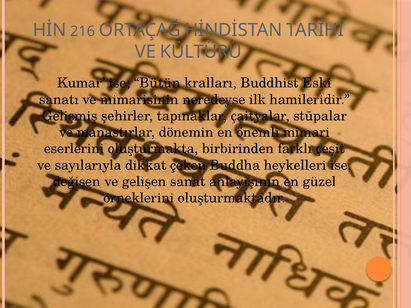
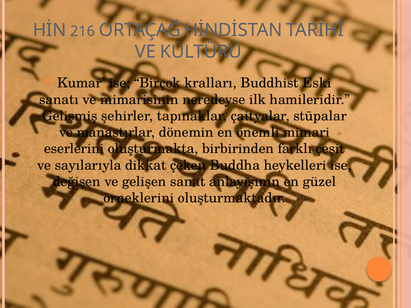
Bütün: Bütün -> Birçok (157, 83)
